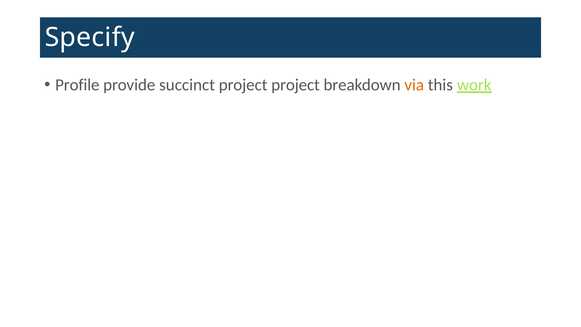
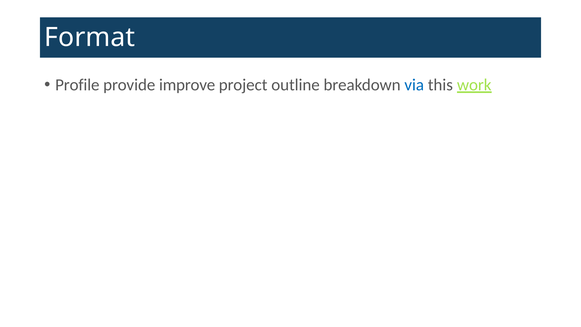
Specify: Specify -> Format (90, 37)
succinct: succinct -> improve (187, 85)
project project: project -> outline (296, 85)
via colour: orange -> blue (414, 85)
